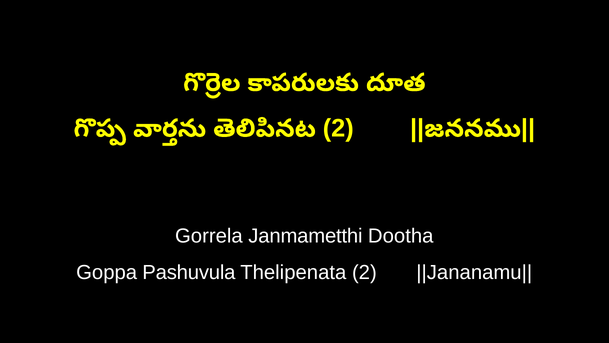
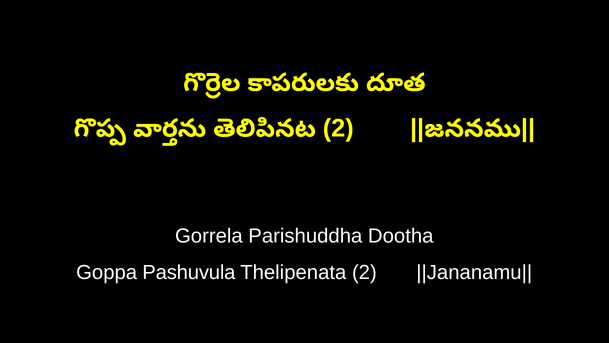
Janmametthi: Janmametthi -> Parishuddha (305, 236)
